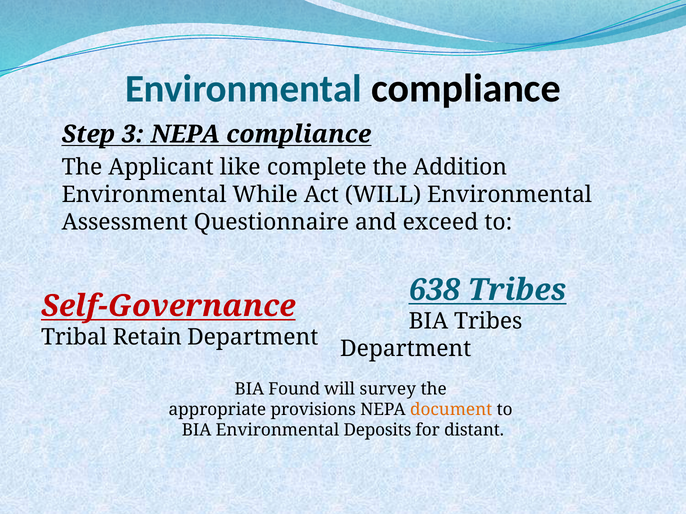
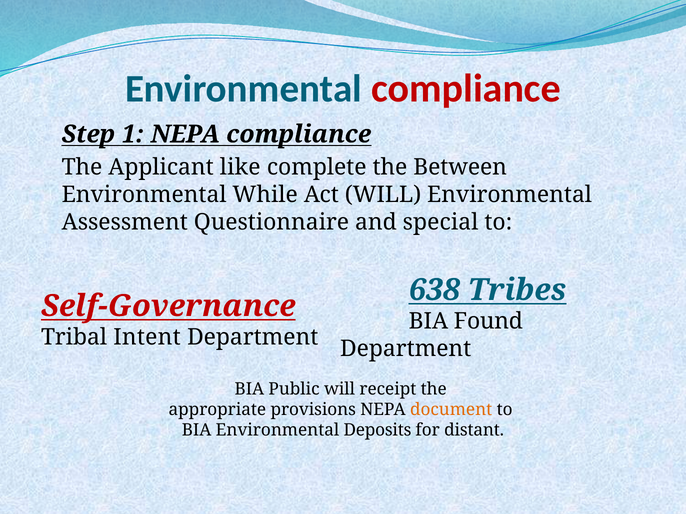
compliance colour: black -> red (466, 89)
3: 3 -> 1 (133, 134)
Addition: Addition -> Between (460, 167)
exceed: exceed -> special (441, 222)
BIA Tribes: Tribes -> Found (488, 322)
Retain: Retain -> Intent (147, 338)
Found: Found -> Public (294, 389)
survey: survey -> receipt (388, 389)
